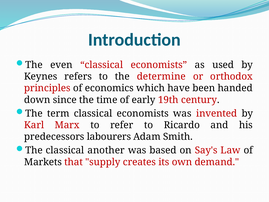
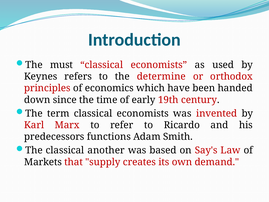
even: even -> must (61, 65)
labourers: labourers -> functions (109, 137)
